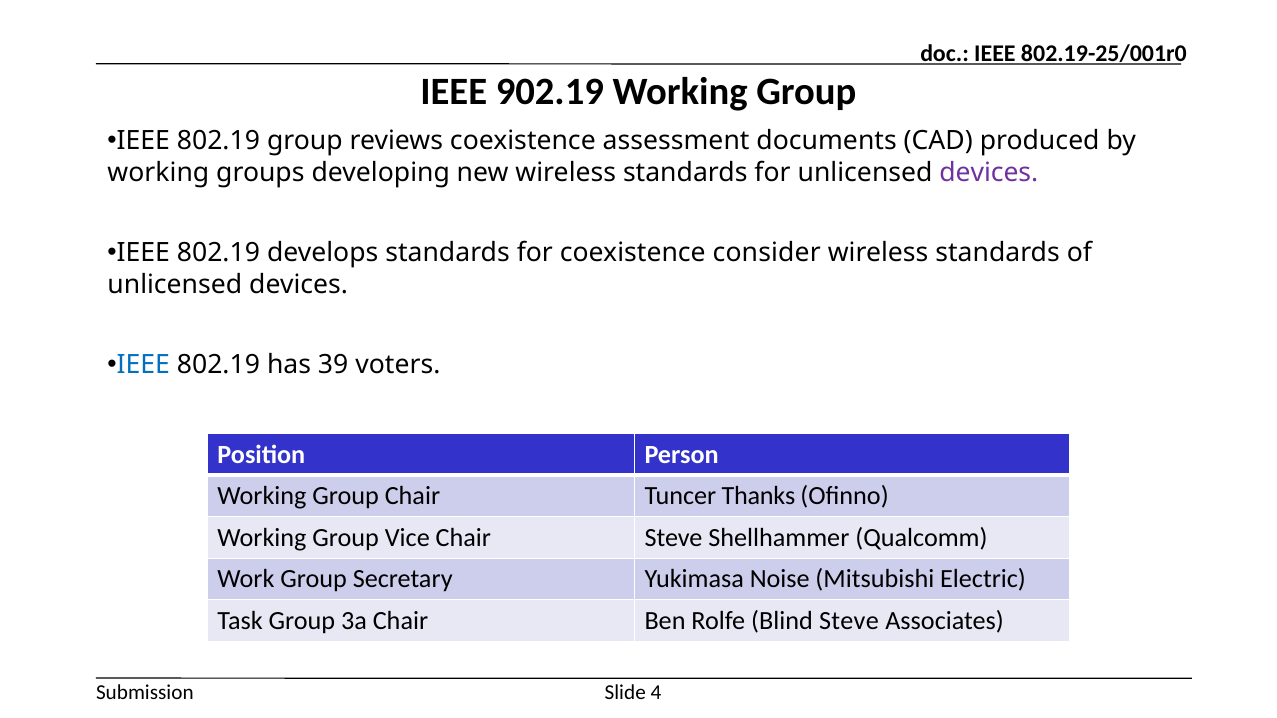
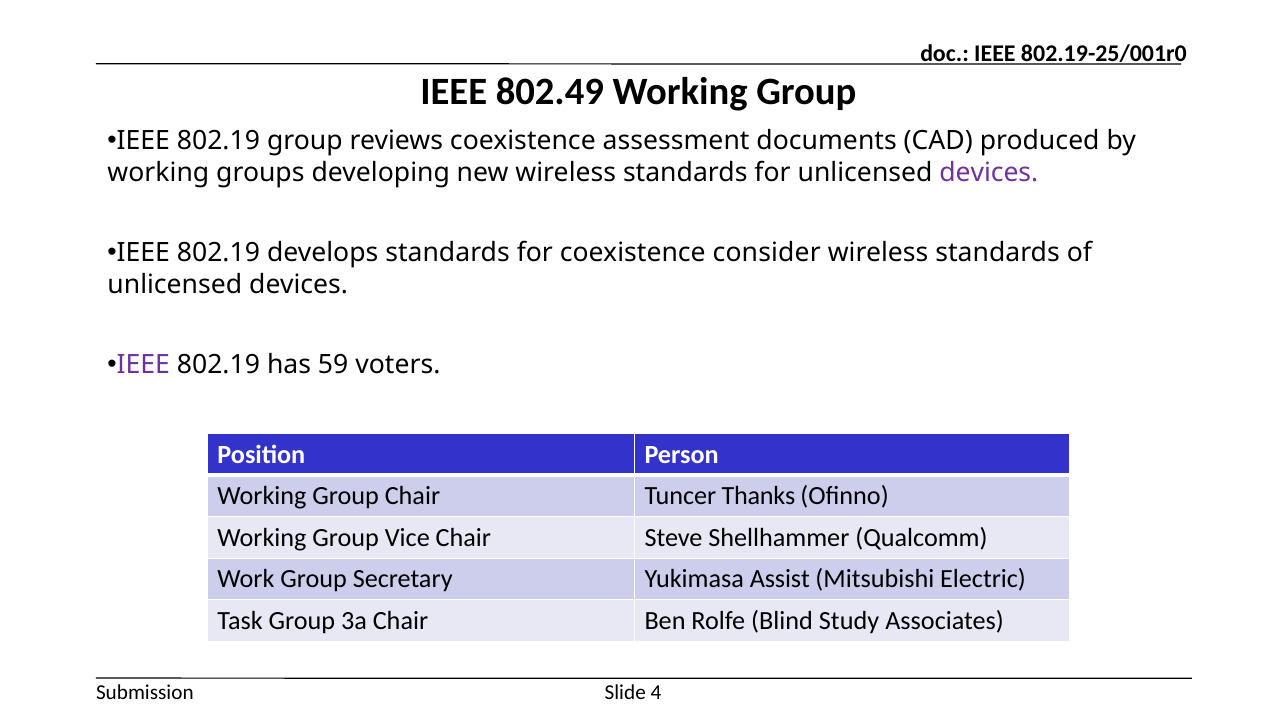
902.19: 902.19 -> 802.49 (550, 92)
IEEE colour: blue -> purple (143, 365)
39: 39 -> 59 (333, 365)
Noise: Noise -> Assist (780, 580)
Blind Steve: Steve -> Study (849, 621)
